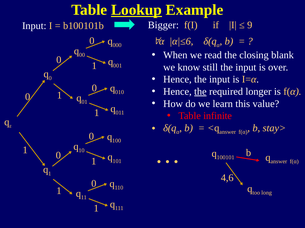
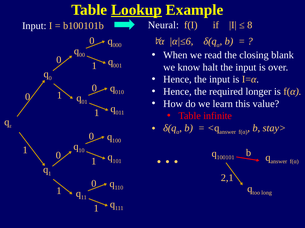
Bigger: Bigger -> Neural (163, 25)
9: 9 -> 8 (250, 25)
still: still -> halt (210, 67)
the underline: present -> none (200, 92)
4,6: 4,6 -> 2,1 (227, 178)
